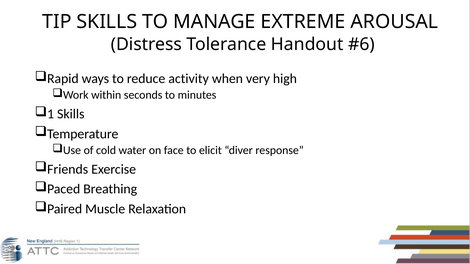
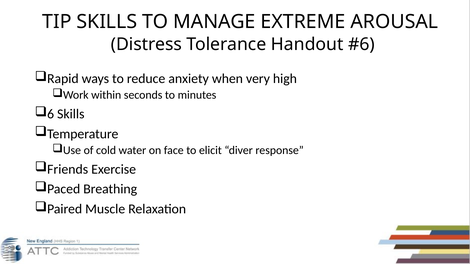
activity: activity -> anxiety (189, 79)
1: 1 -> 6 (51, 114)
